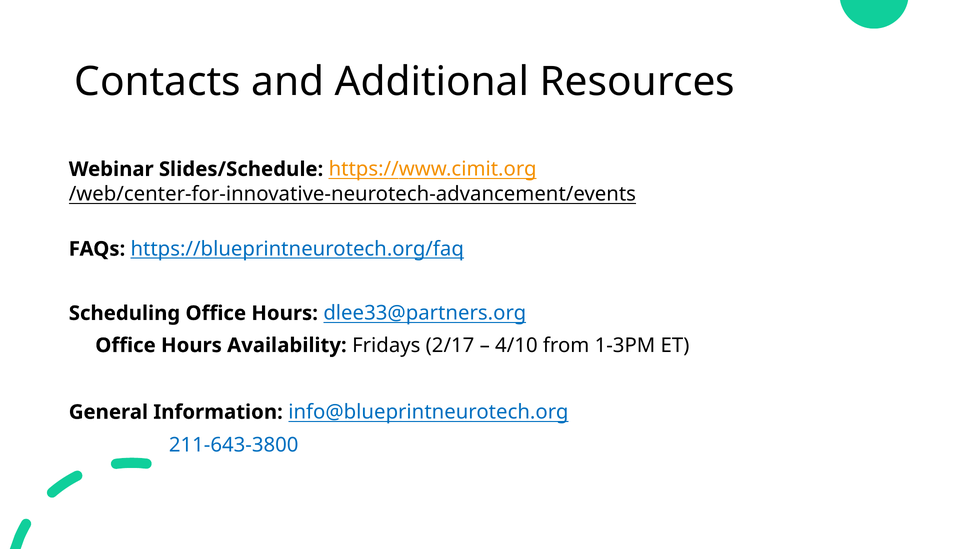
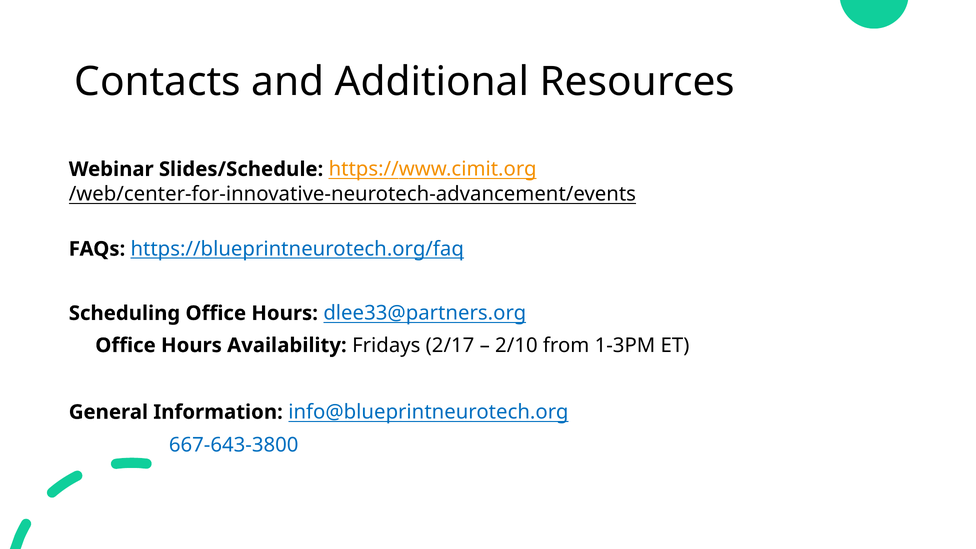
4/10: 4/10 -> 2/10 (516, 345)
211-643-3800: 211-643-3800 -> 667-643-3800 (234, 445)
